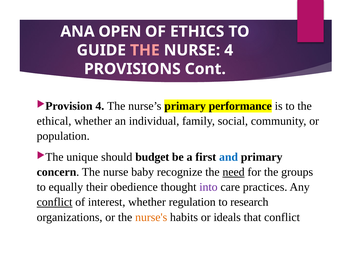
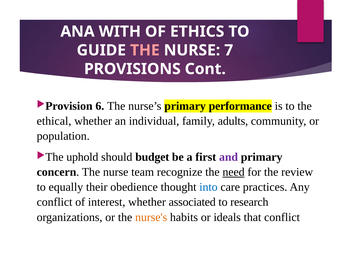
OPEN: OPEN -> WITH (120, 32)
NURSE 4: 4 -> 7 (229, 50)
4: 4 -> 6 (100, 106)
social: social -> adults (233, 121)
unique: unique -> uphold (82, 157)
and colour: blue -> purple (229, 157)
baby: baby -> team (143, 172)
groups: groups -> review (297, 172)
into colour: purple -> blue (208, 187)
conflict underline: present -> none (55, 202)
regulation: regulation -> associated (192, 202)
